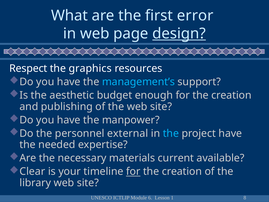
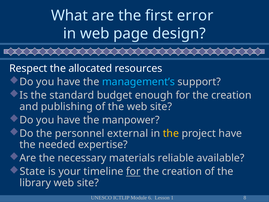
design underline: present -> none (179, 34)
graphics: graphics -> allocated (90, 68)
aesthetic: aesthetic -> standard (72, 95)
the colour: light blue -> yellow (171, 133)
current: current -> reliable (176, 158)
Clear: Clear -> State (32, 171)
